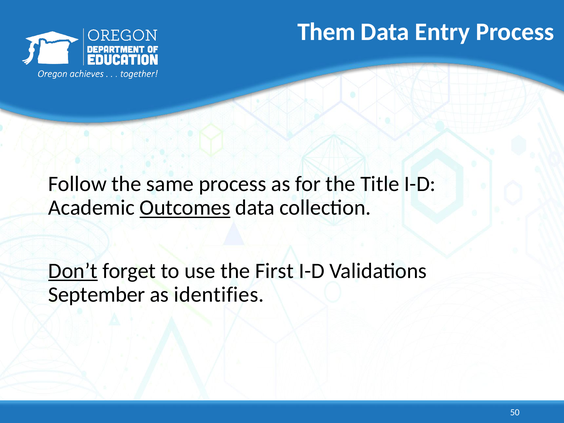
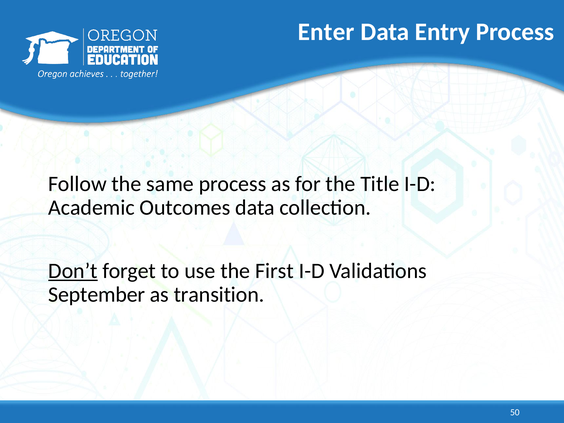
Them: Them -> Enter (326, 32)
Outcomes underline: present -> none (185, 208)
identifies: identifies -> transition (219, 295)
